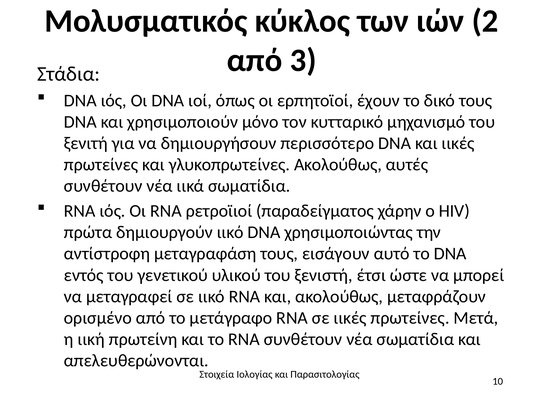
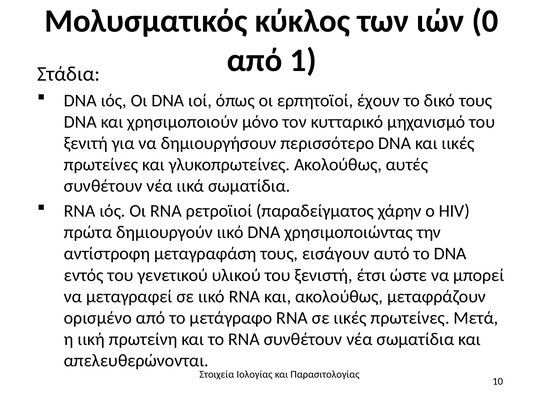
2: 2 -> 0 (485, 21)
3: 3 -> 1 (303, 60)
